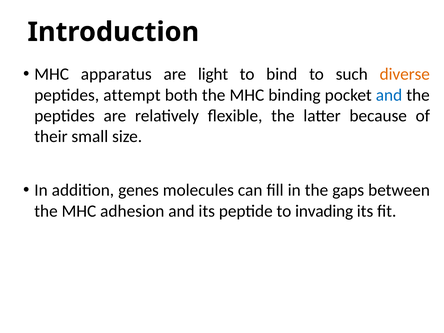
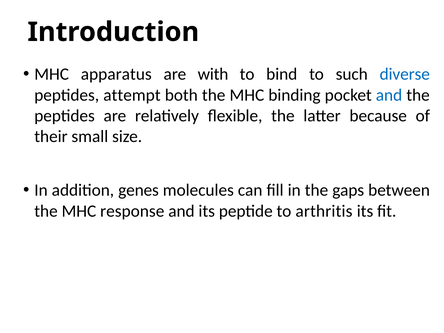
light: light -> with (213, 74)
diverse colour: orange -> blue (405, 74)
adhesion: adhesion -> response (132, 211)
invading: invading -> arthritis (324, 211)
